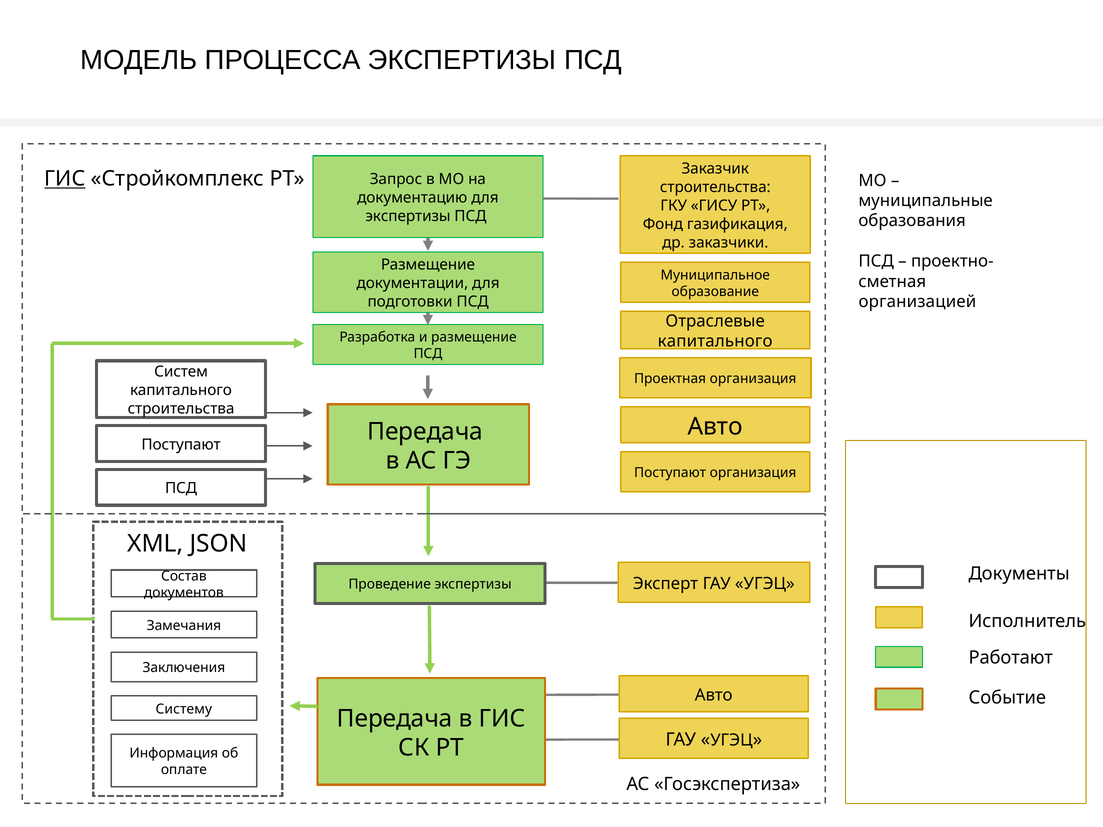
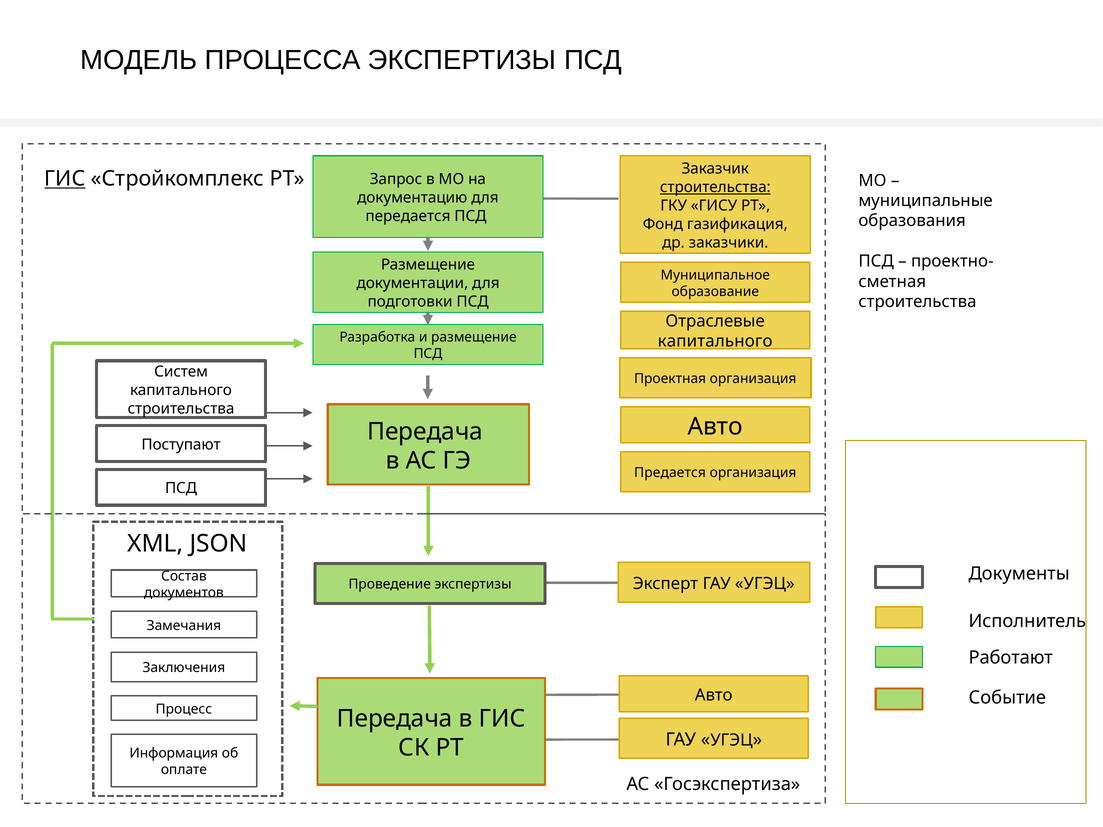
строительства underline: none -> present (715, 187)
экспертизы: экспертизы -> передается (408, 216)
организацией: организацией -> строительства (917, 302)
Поступают: Поступают -> Предается (670, 473)
Систему: Систему -> Процесс (184, 709)
